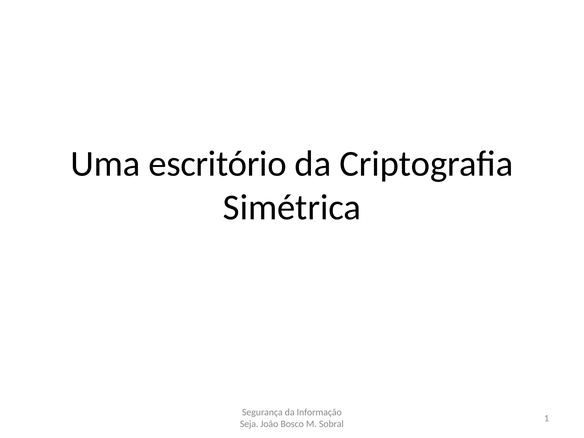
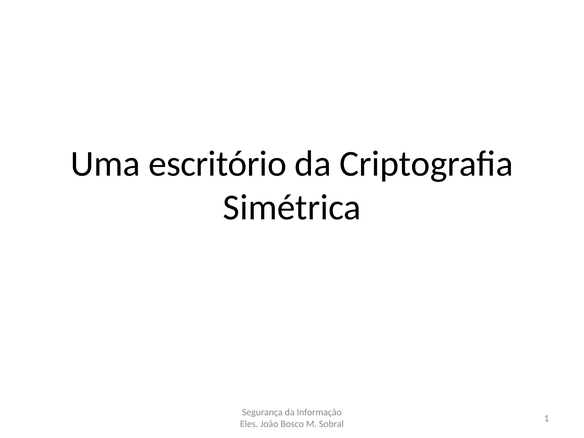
Seja: Seja -> Eles (249, 424)
